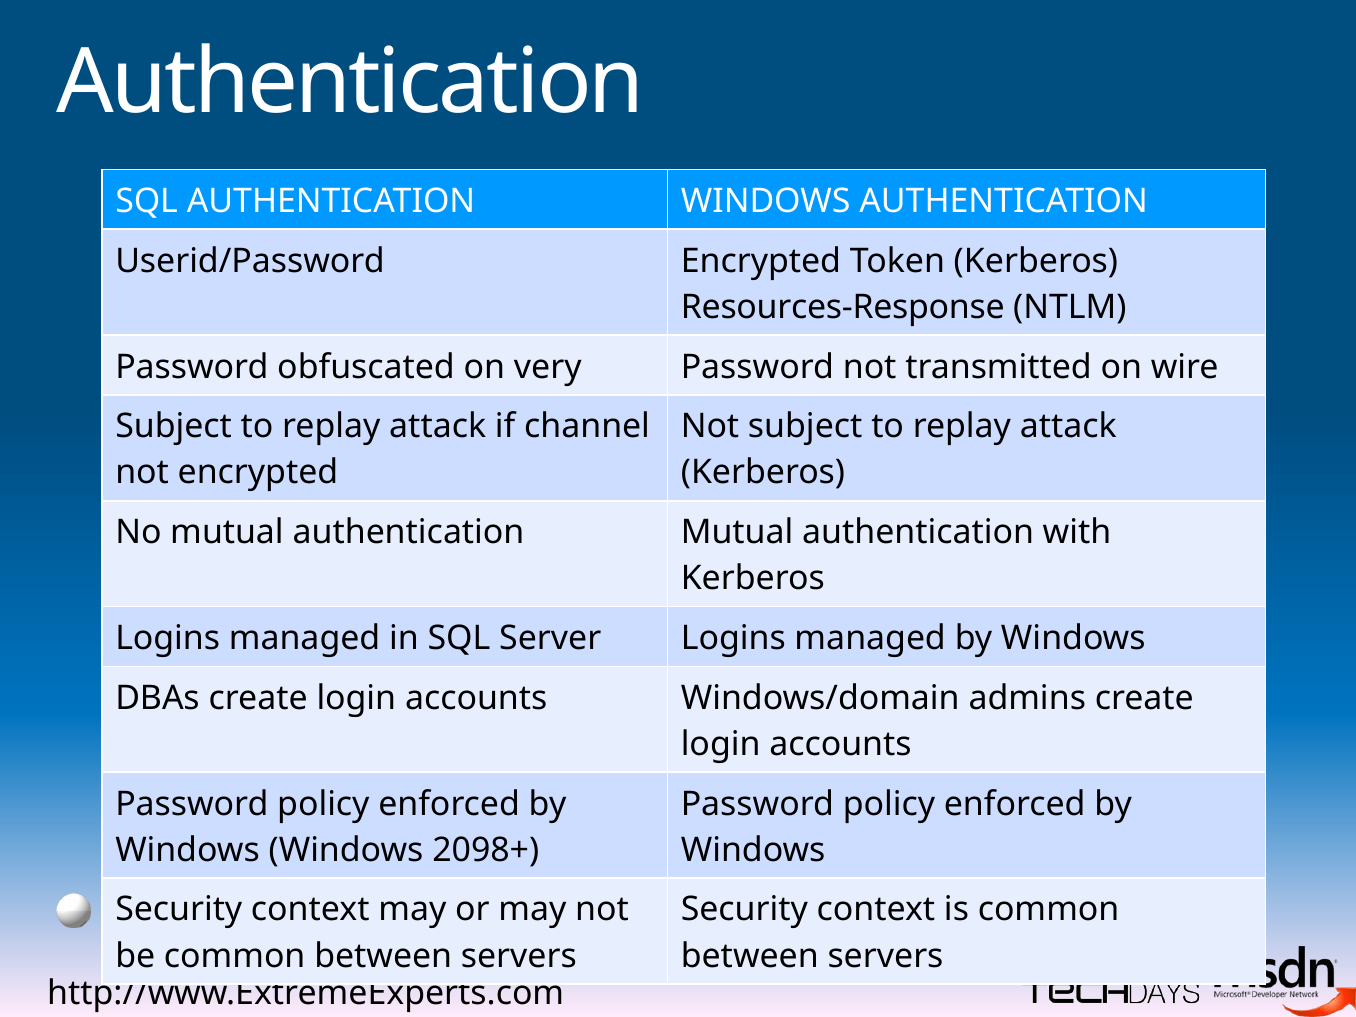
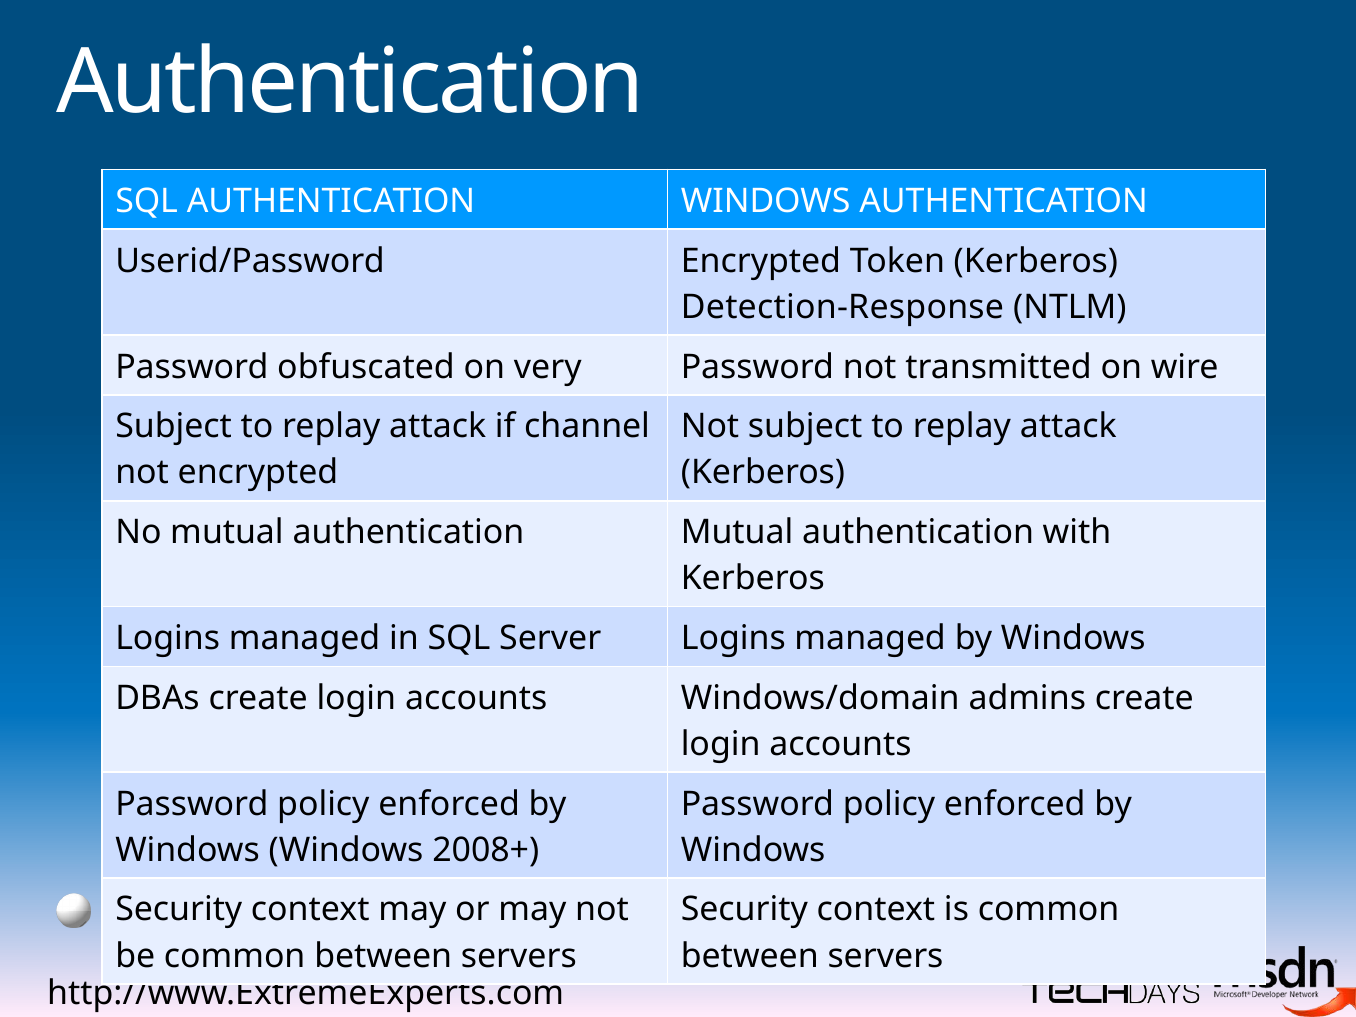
Resources-Response: Resources-Response -> Detection-Response (842, 307)
2098+: 2098+ -> 2008+ (486, 850)
